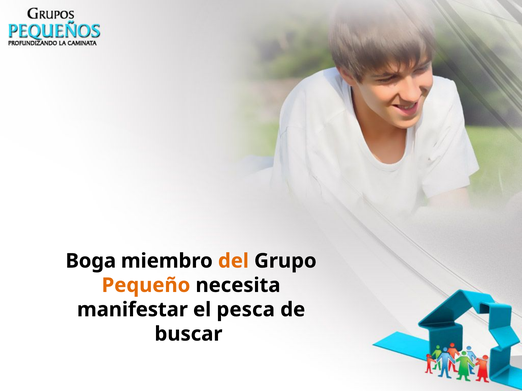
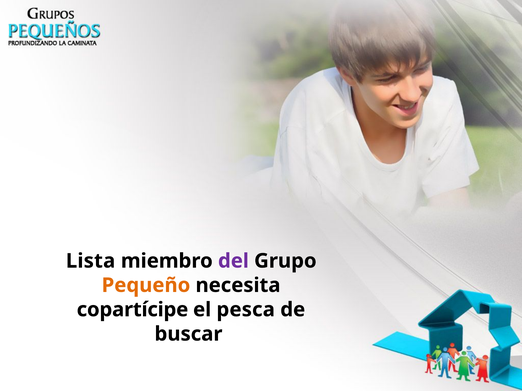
Boga: Boga -> Lista (91, 261)
del colour: orange -> purple (233, 261)
manifestar: manifestar -> copartícipe (132, 310)
